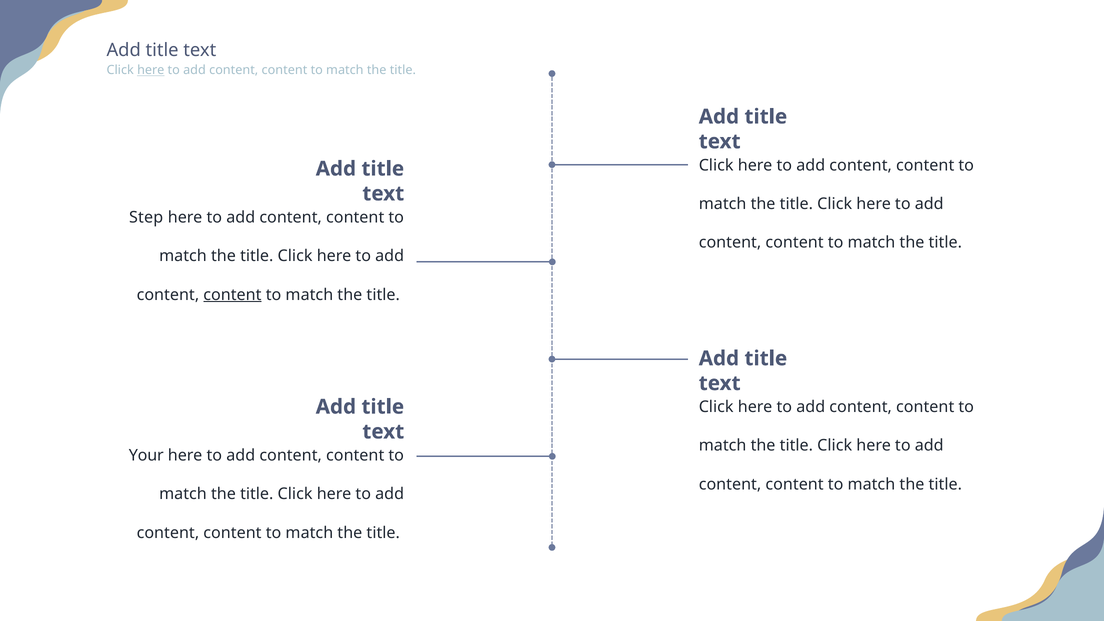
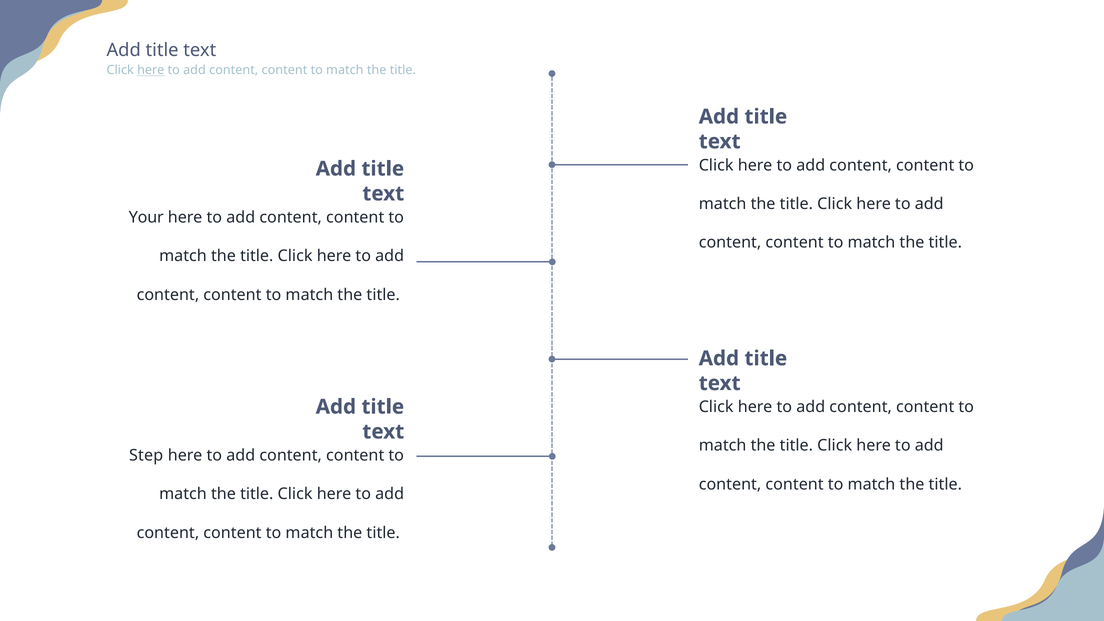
Step: Step -> Your (146, 217)
content underline: present -> none (232, 295)
Your: Your -> Step (146, 455)
